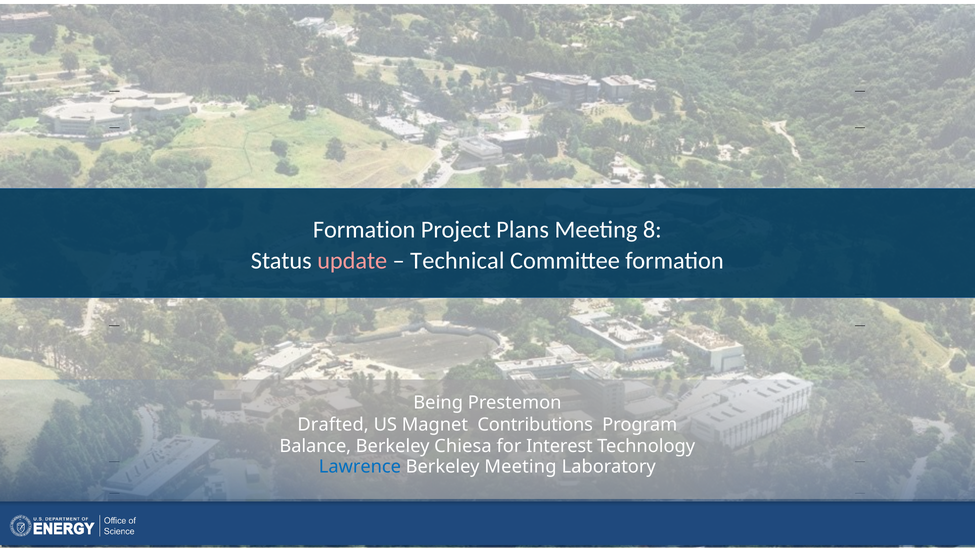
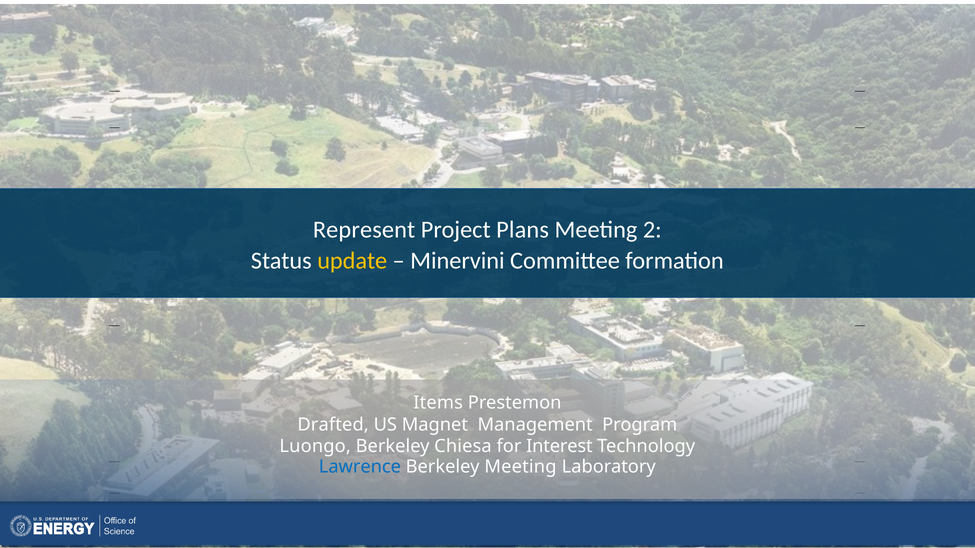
Formation: Formation -> Represent (364, 230)
8: 8 -> 2 (652, 230)
update colour: pink -> yellow (352, 261)
Technical: Technical -> Minervini (457, 261)
Being: Being -> Items (438, 403)
Contributions: Contributions -> Management (535, 425)
Balance: Balance -> Luongo (315, 446)
